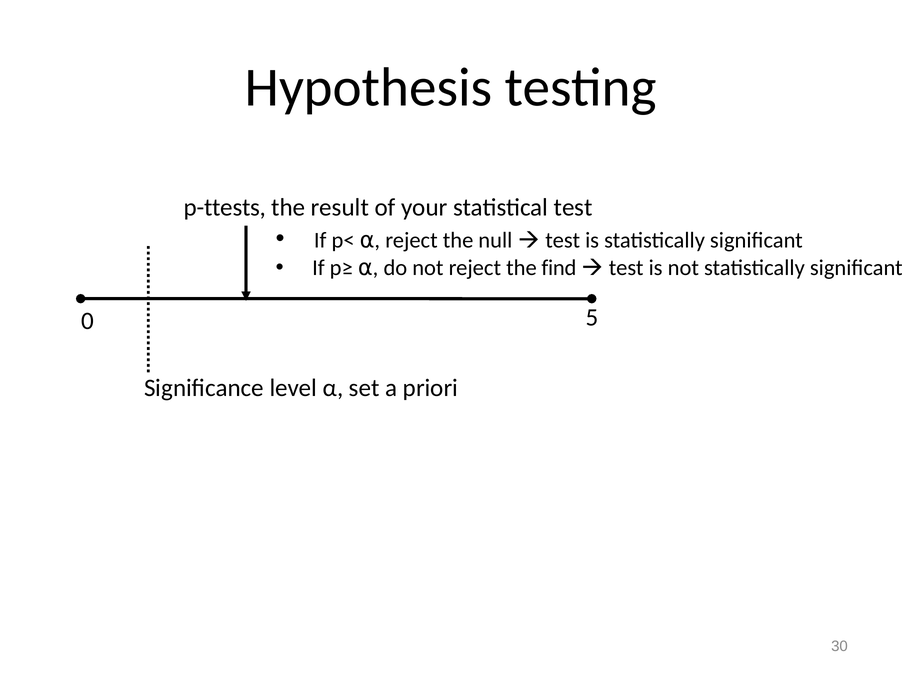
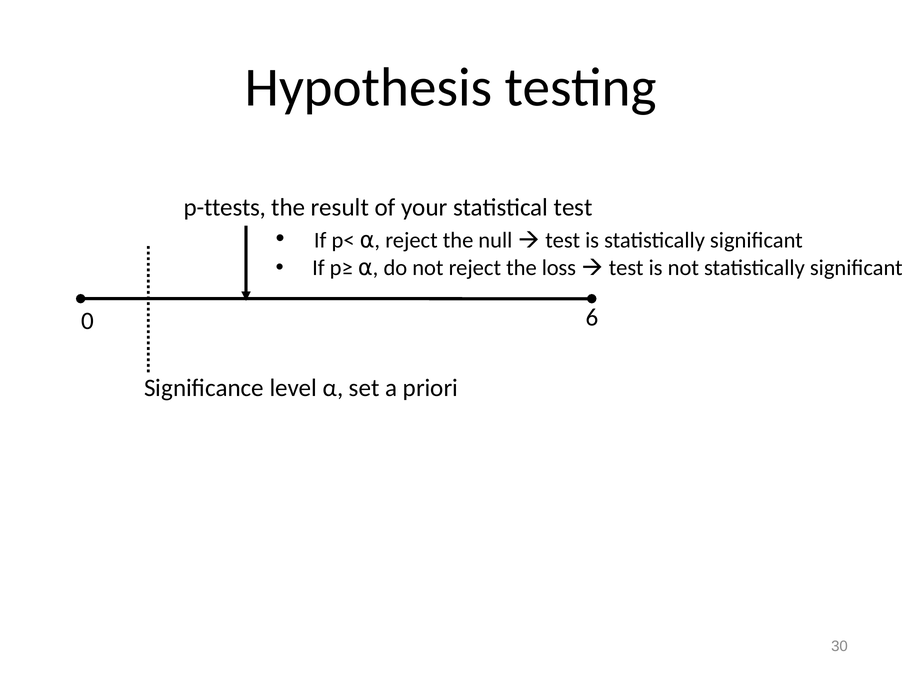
find: find -> loss (559, 268)
5: 5 -> 6 (592, 317)
